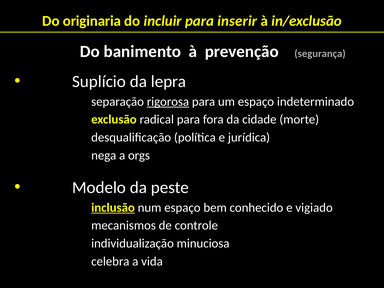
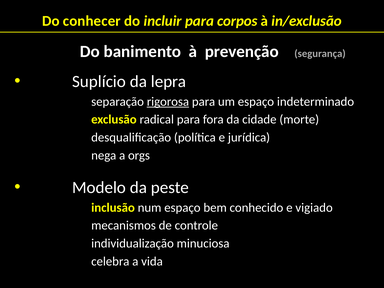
originaria: originaria -> conhecer (92, 21)
inserir: inserir -> corpos (237, 21)
inclusão underline: present -> none (113, 208)
